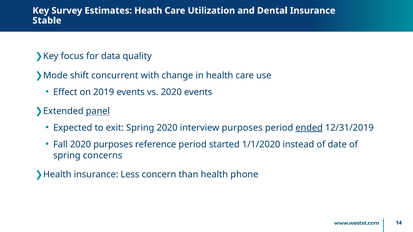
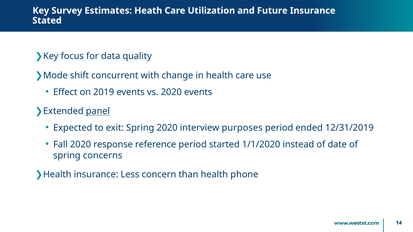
Dental: Dental -> Future (272, 11)
Stable: Stable -> Stated (47, 21)
ended underline: present -> none (309, 128)
2020 purposes: purposes -> response (113, 145)
